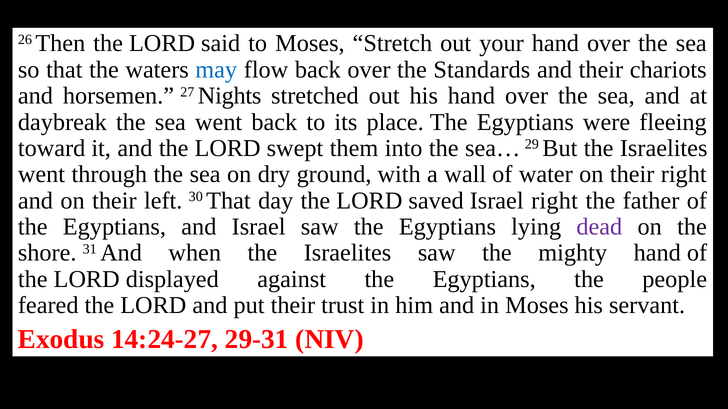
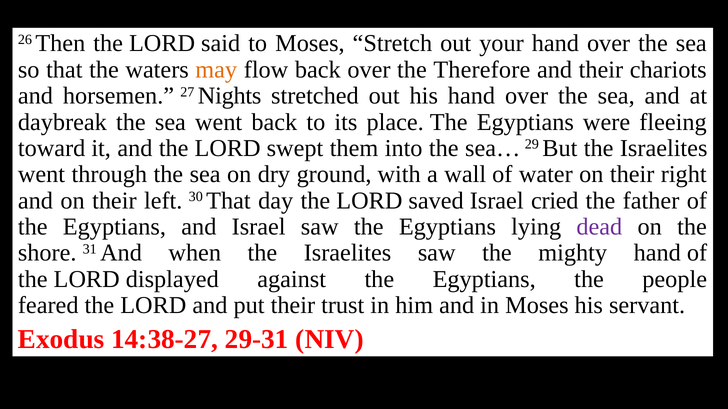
may colour: blue -> orange (216, 70)
Standards: Standards -> Therefore (482, 70)
Israel right: right -> cried (555, 201)
14:24-27: 14:24-27 -> 14:38-27 (165, 340)
